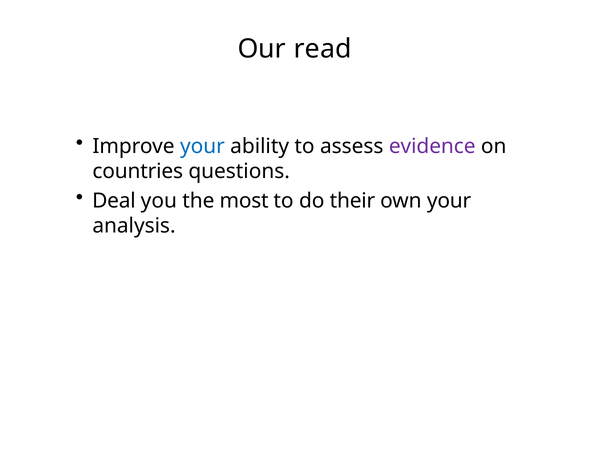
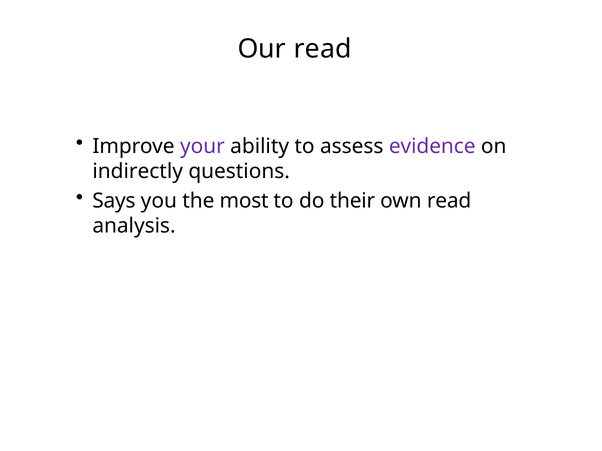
your colour: blue -> purple (202, 147)
countries: countries -> indirectly (138, 172)
Deal: Deal -> Says (114, 201)
own your: your -> read (449, 201)
